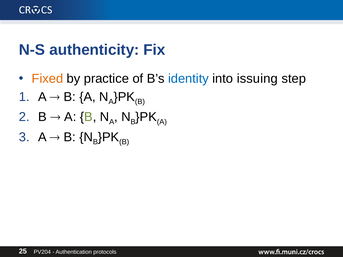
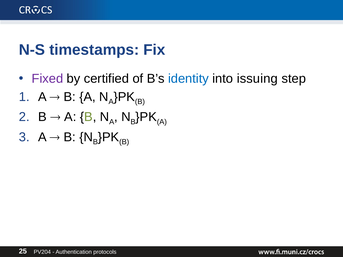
authenticity: authenticity -> timestamps (94, 50)
Fixed colour: orange -> purple (47, 79)
practice: practice -> certified (106, 79)
